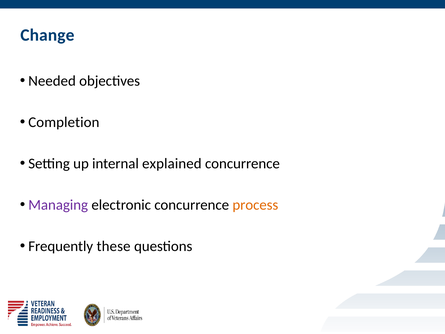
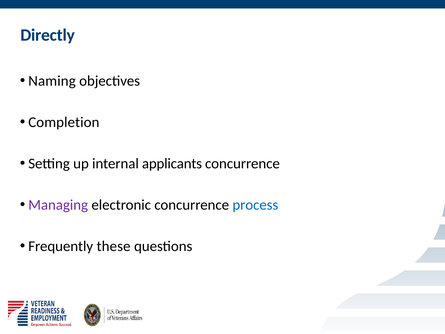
Change: Change -> Directly (48, 35)
Needed: Needed -> Naming (52, 81)
explained: explained -> applicants (172, 163)
process colour: orange -> blue (255, 205)
